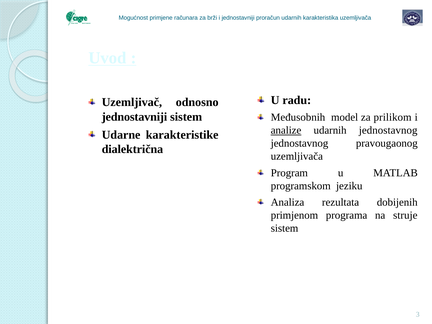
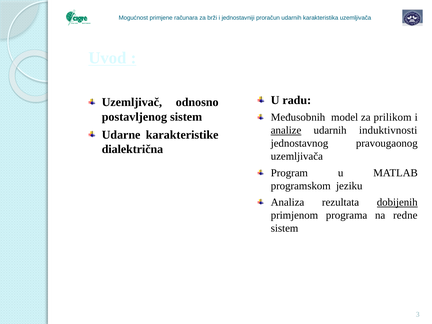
jednostavniji: jednostavniji -> postavljenog (134, 117)
udarnih jednostavnog: jednostavnog -> induktivnosti (388, 130)
dobijenih underline: none -> present (397, 202)
struje: struje -> redne (405, 215)
